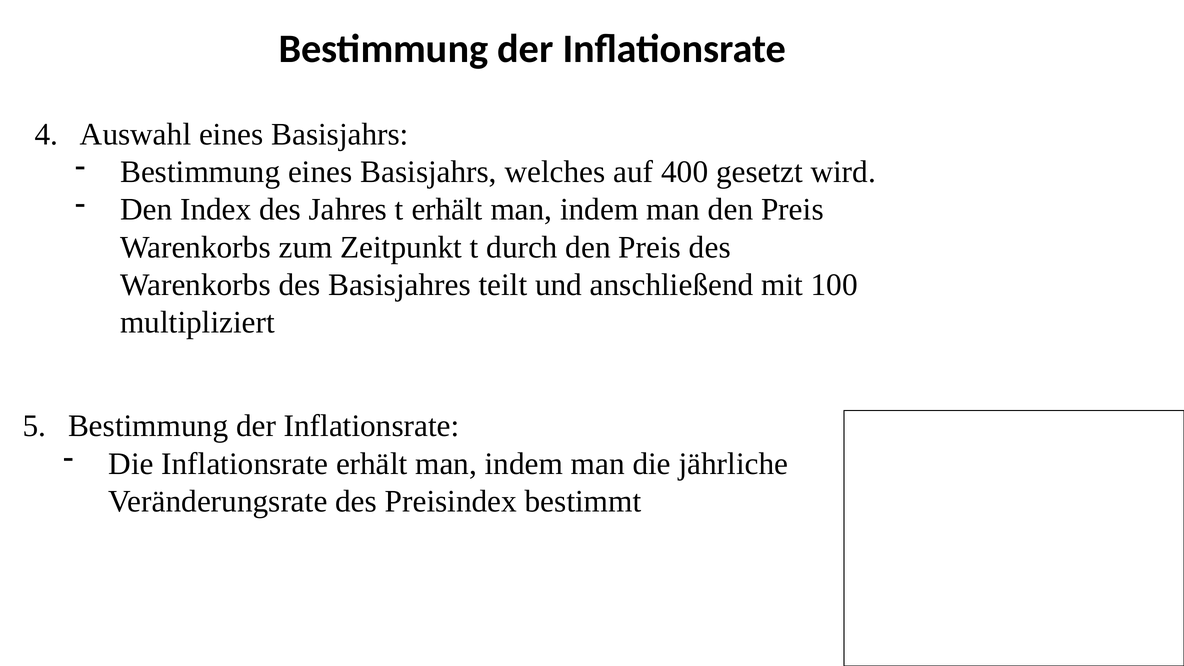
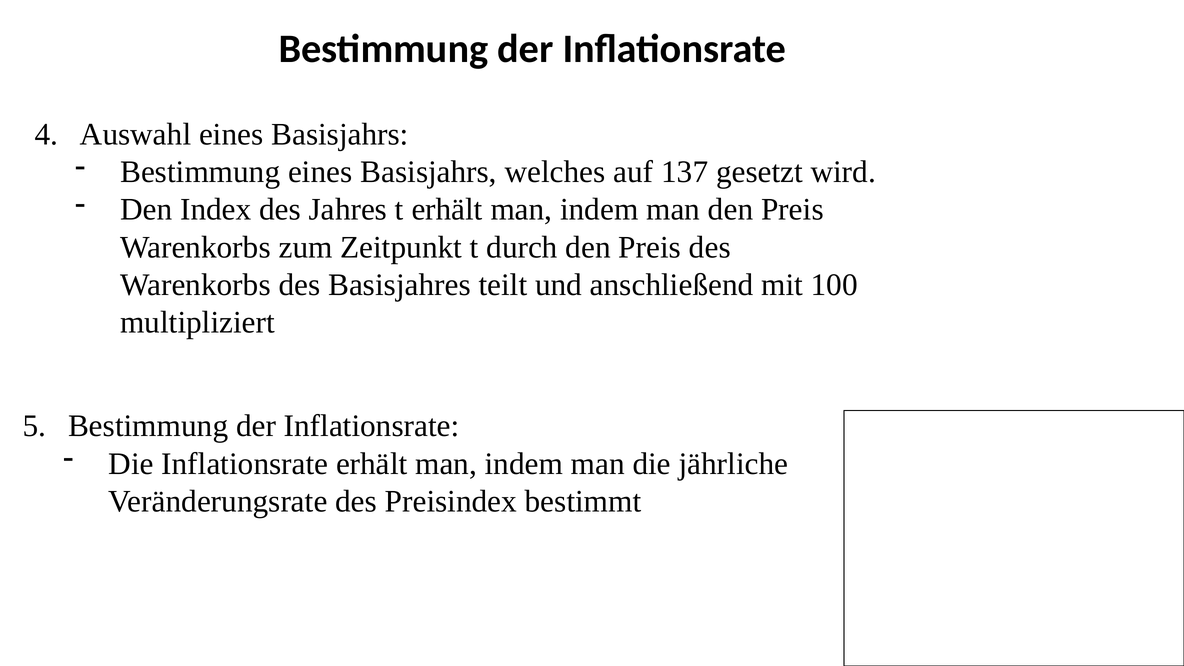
400: 400 -> 137 (685, 172)
